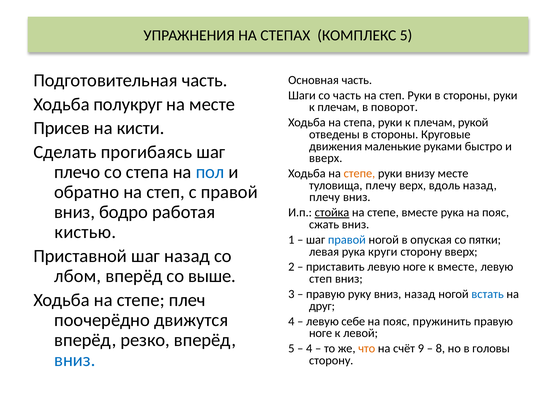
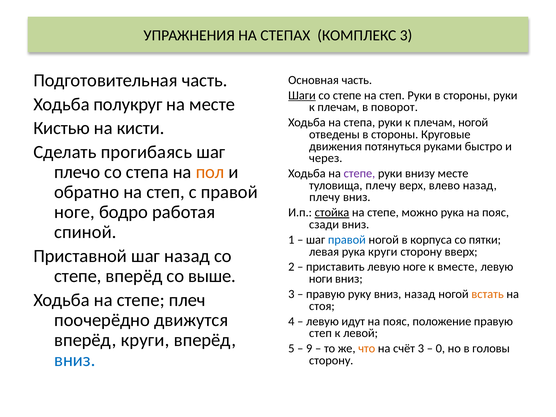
КОМПЛЕКС 5: 5 -> 3 (406, 35)
Шаги underline: none -> present (302, 95)
часть: часть -> степе (347, 95)
плечам рукой: рукой -> ногой (473, 123)
Присев: Присев -> Кистью (62, 128)
маленькие: маленькие -> потянуться (393, 146)
вверх: вверх -> через (326, 158)
пол colour: blue -> orange (210, 172)
степе colour: orange -> purple (359, 173)
вдоль: вдоль -> влево (444, 185)
вниз: вниз -> ноге (74, 212)
степе вместе: вместе -> можно (420, 213)
сжать: сжать -> сзади (324, 224)
кистью: кистью -> спиной (85, 232)
опуская: опуская -> корпуса (431, 240)
лбом: лбом -> степе (78, 276)
степ: степ -> ноги (321, 279)
встать colour: blue -> orange (488, 294)
друг: друг -> стоя (322, 306)
себе: себе -> идут (353, 321)
пружинить: пружинить -> положение (442, 321)
ноге: ноге -> степ (320, 333)
вперёд резко: резко -> круги (145, 340)
4: 4 -> 9 (309, 348)
счёт 9: 9 -> 3 (421, 348)
8: 8 -> 0 (440, 348)
